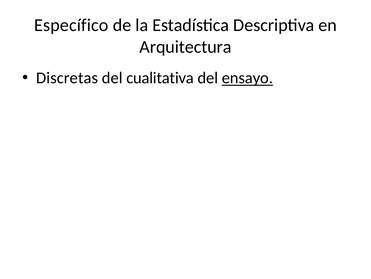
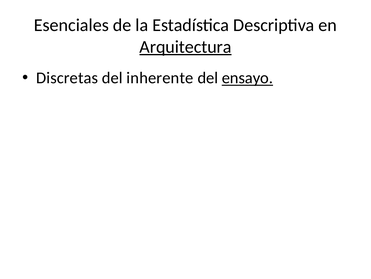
Específico: Específico -> Esenciales (71, 25)
Arquitectura underline: none -> present (186, 47)
cualitativa: cualitativa -> inherente (160, 78)
